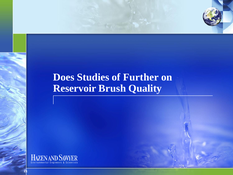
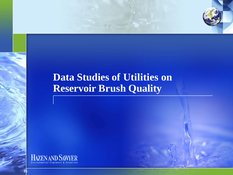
Does: Does -> Data (64, 77)
Further: Further -> Utilities (141, 77)
